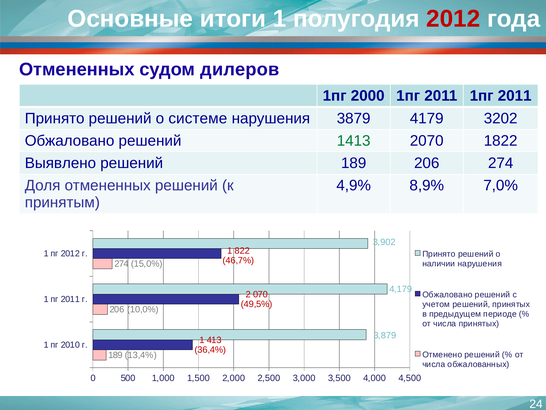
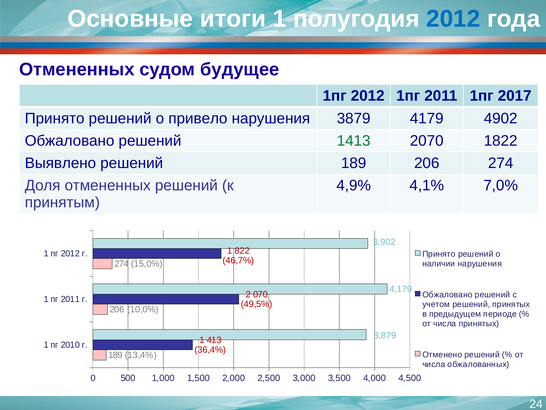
2012 colour: red -> blue (453, 19)
дилеров: дилеров -> будущее (240, 70)
1пг 2000: 2000 -> 2012 (368, 96)
2011 1пг 2011: 2011 -> 2017 (515, 96)
системе: системе -> привело (198, 118)
3202: 3202 -> 4902 (501, 118)
8,9%: 8,9% -> 4,1% (427, 185)
